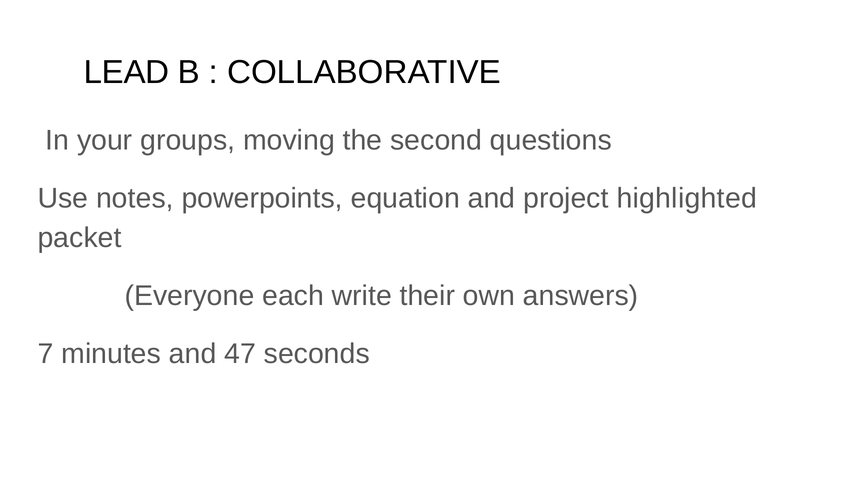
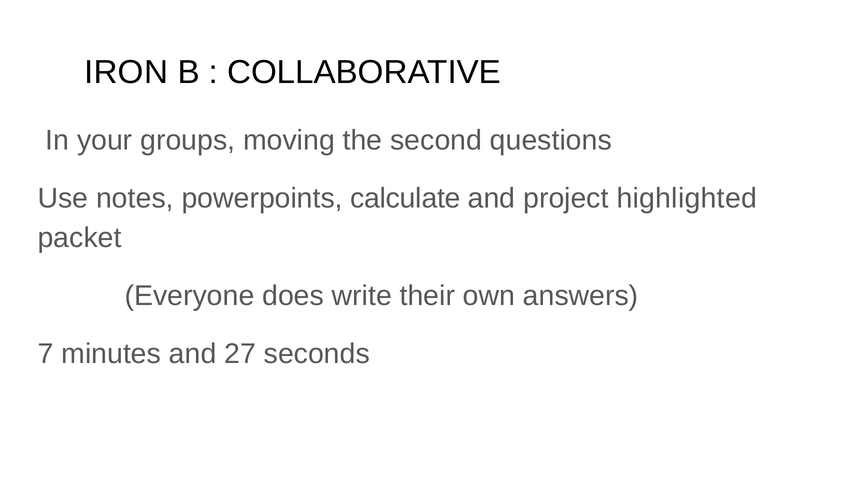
LEAD: LEAD -> IRON (126, 72)
equation: equation -> calculate (405, 199)
each: each -> does (293, 296)
47: 47 -> 27 (240, 354)
